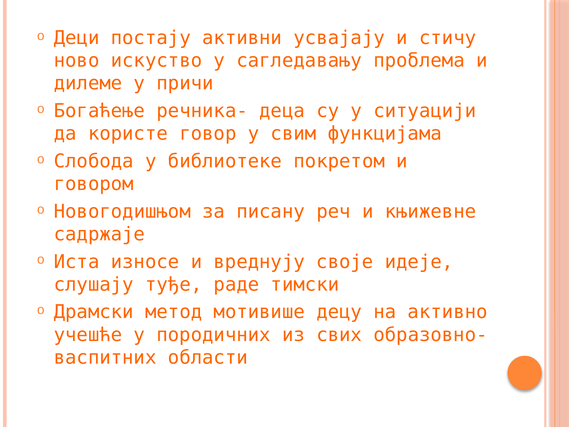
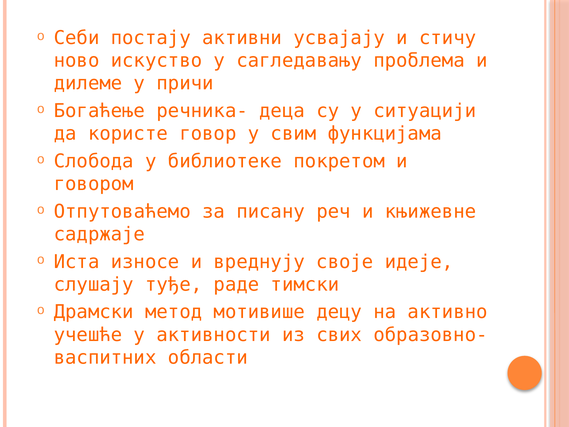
Деци: Деци -> Себи (77, 38)
Новогодишњом: Новогодишњом -> Отпутоваћемо (122, 211)
породичних: породичних -> активности (214, 335)
